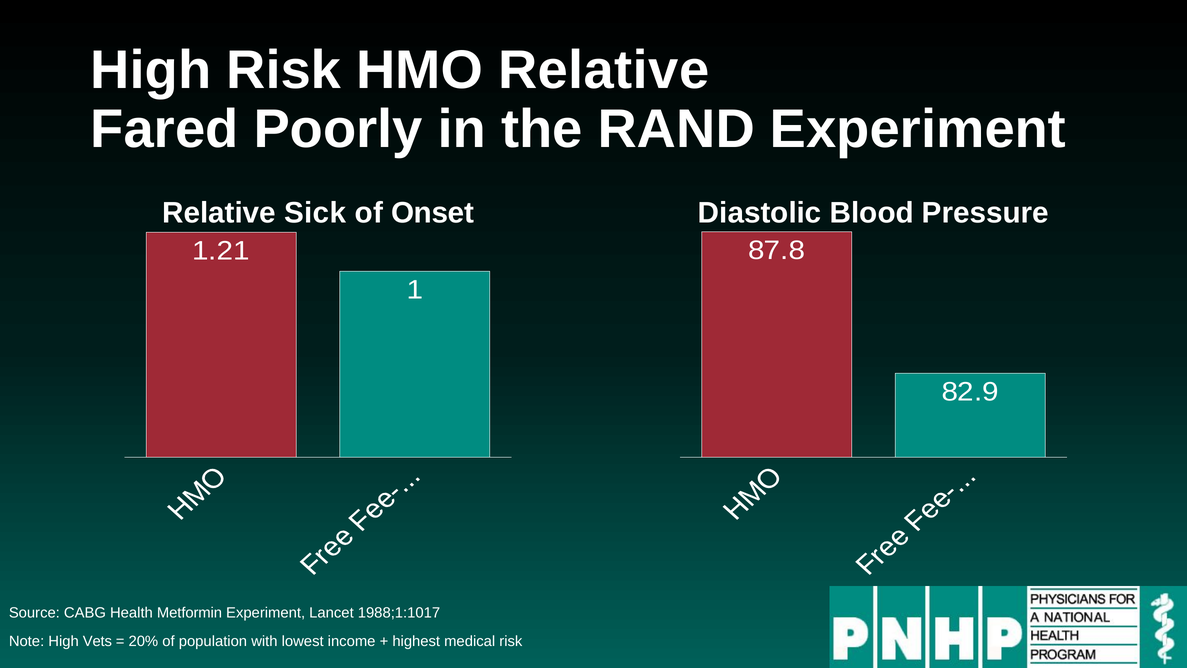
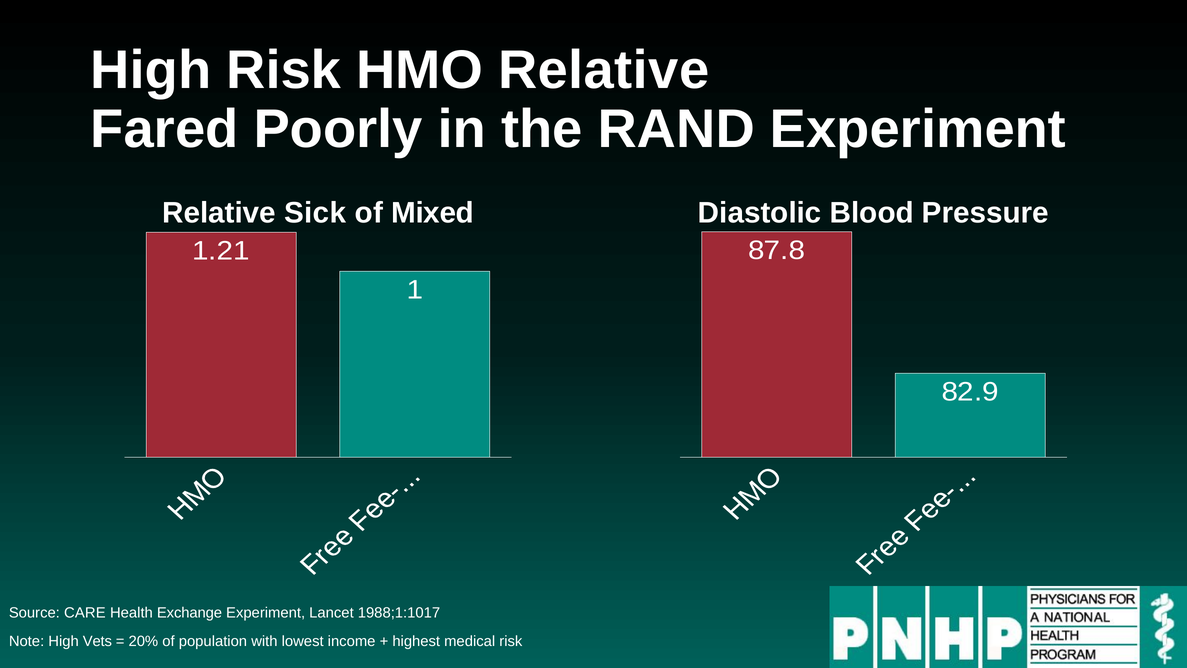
Onset: Onset -> Mixed (433, 213)
CABG: CABG -> CARE (85, 612)
Metformin: Metformin -> Exchange (190, 612)
